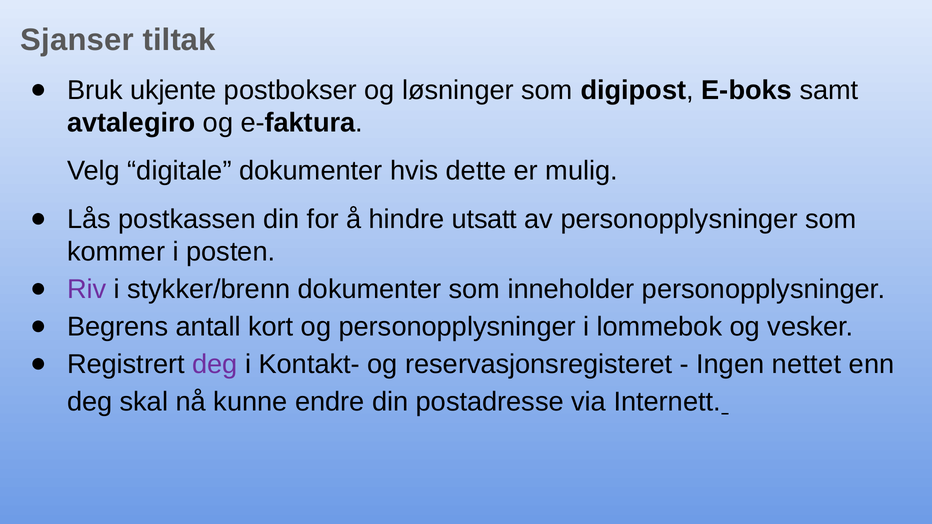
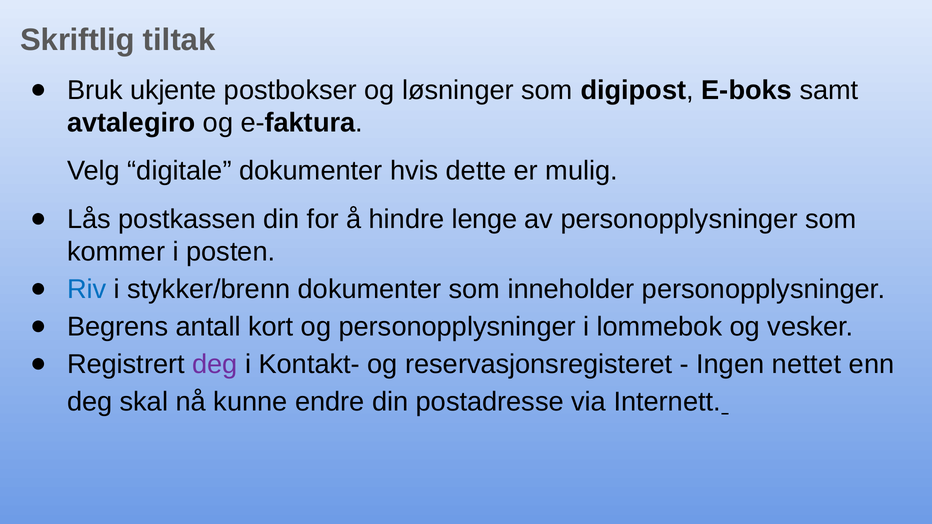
Sjanser: Sjanser -> Skriftlig (77, 40)
utsatt: utsatt -> lenge (484, 219)
Riv colour: purple -> blue (87, 289)
